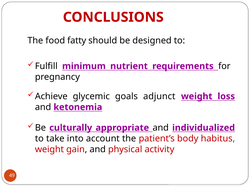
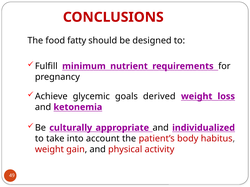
adjunct: adjunct -> derived (159, 97)
